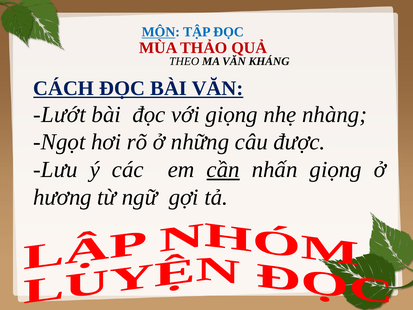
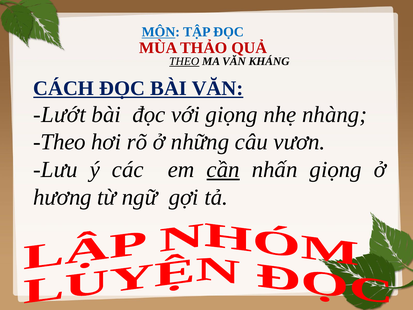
THEO underline: none -> present (184, 61)
Ngọt: Ngọt -> Theo (59, 142)
được: được -> vươn (299, 142)
